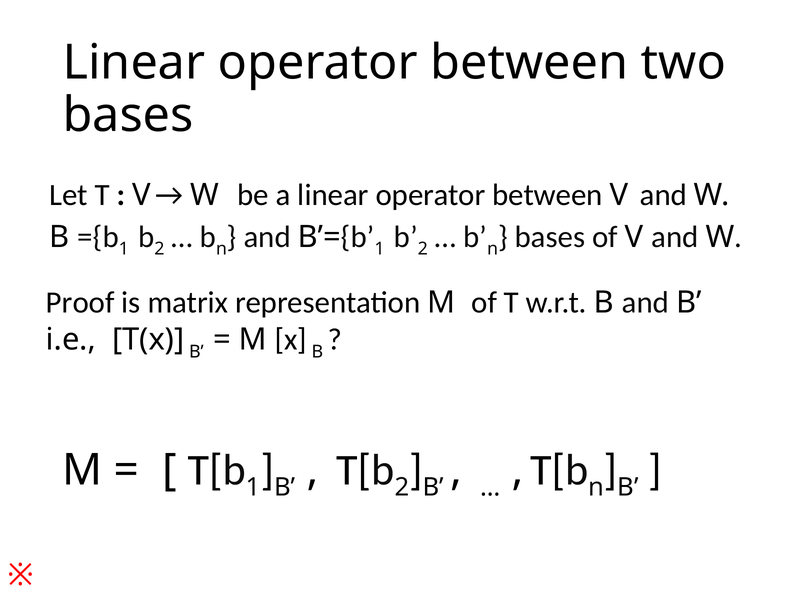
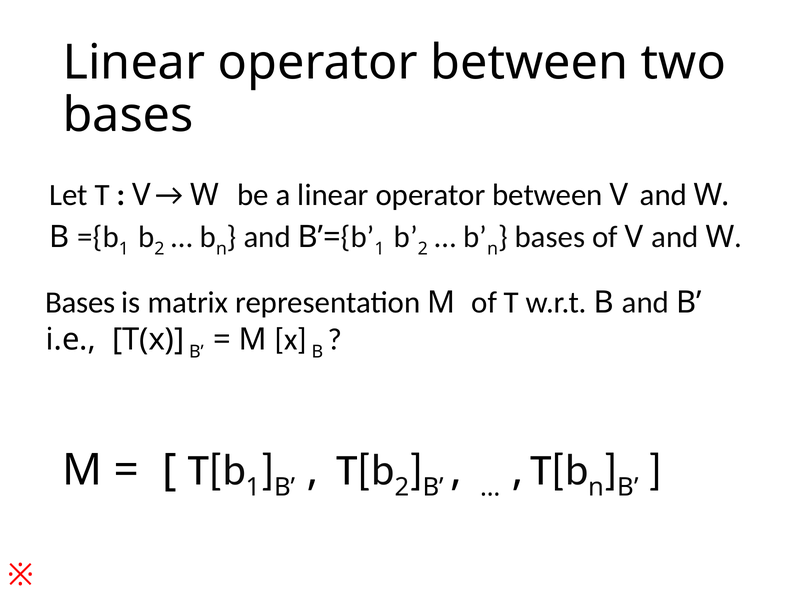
Proof: Proof -> Bases (80, 303)
